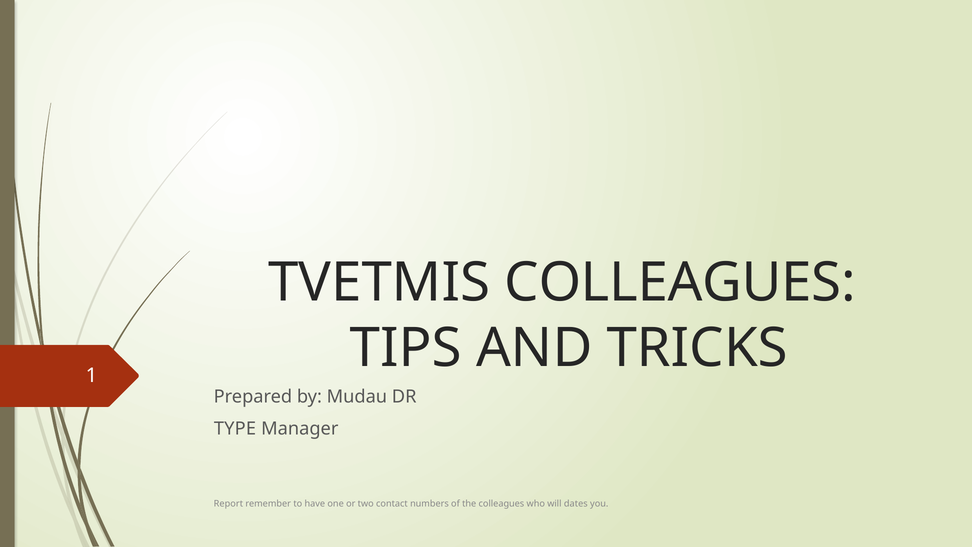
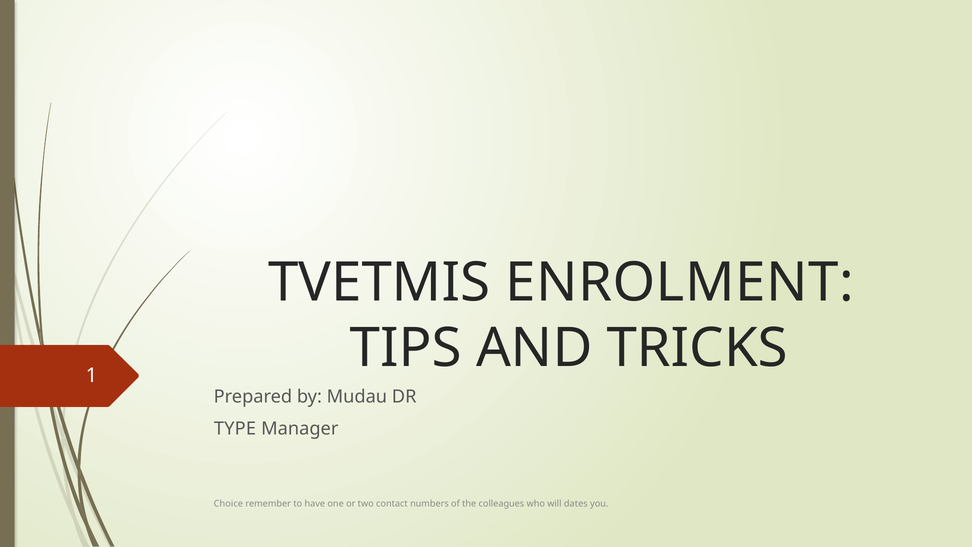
TVETMIS COLLEAGUES: COLLEAGUES -> ENROLMENT (680, 283)
Report: Report -> Choice (228, 504)
